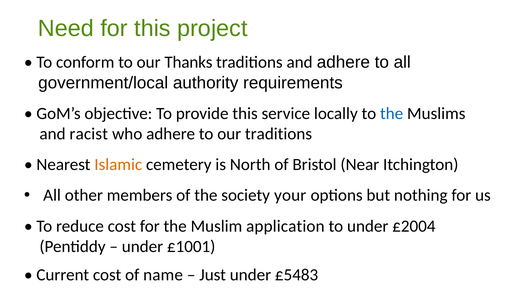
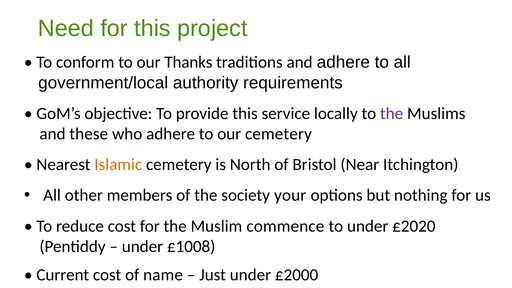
the colour: blue -> purple (392, 113)
racist: racist -> these (89, 134)
our traditions: traditions -> cemetery (278, 134)
application: application -> commence (285, 226)
£2004: £2004 -> £2020 (414, 226)
£1001: £1001 -> £1008 (191, 247)
£5483: £5483 -> £2000 (297, 275)
